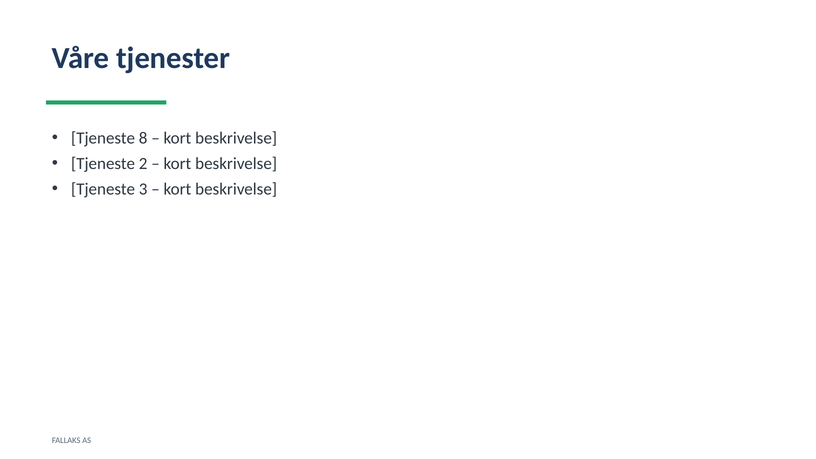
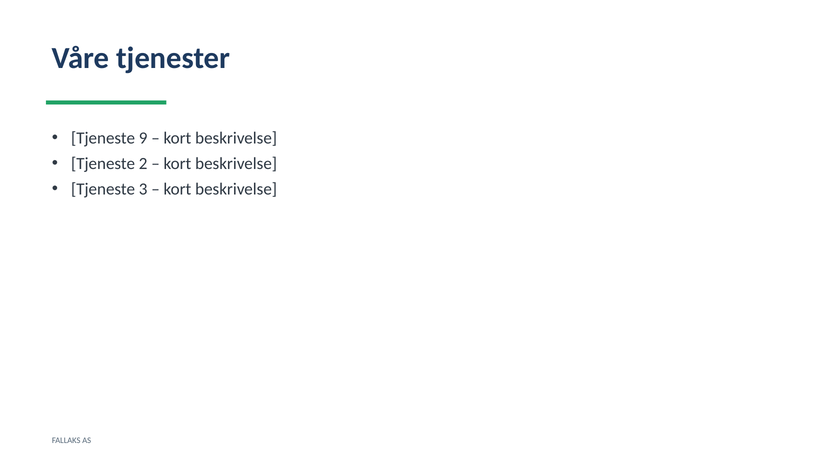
8: 8 -> 9 (143, 138)
